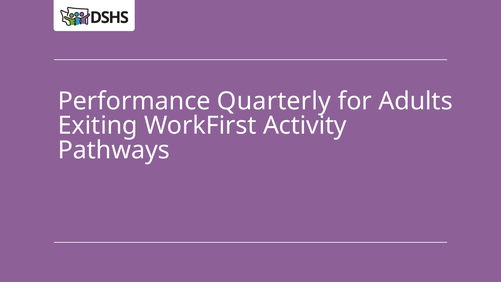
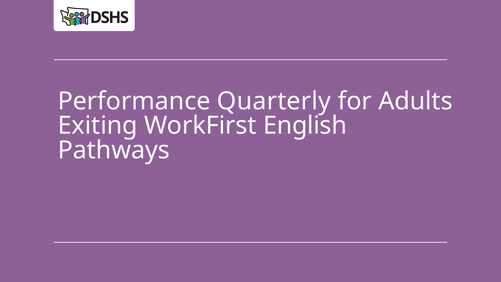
Activity: Activity -> English (305, 126)
